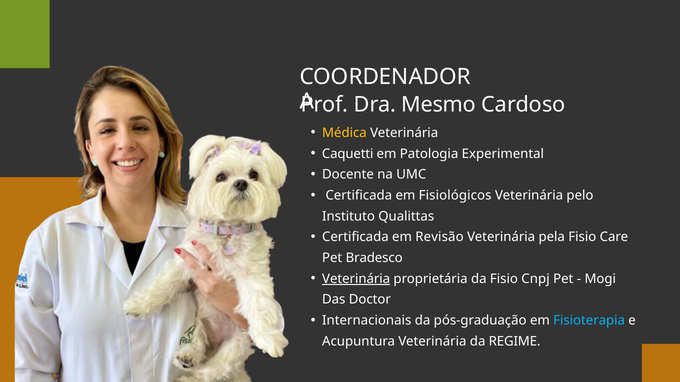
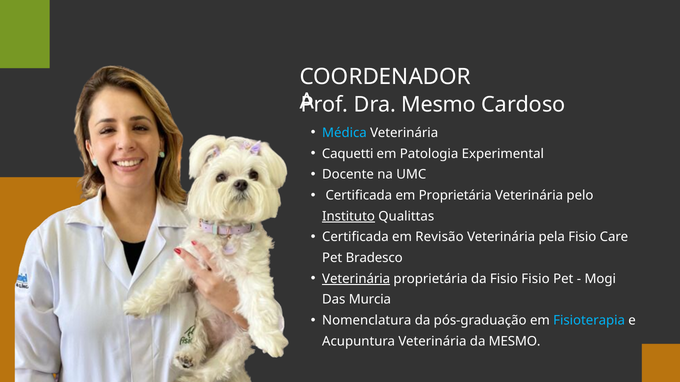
Médica colour: yellow -> light blue (344, 133)
em Fisiológicos: Fisiológicos -> Proprietária (455, 196)
Instituto underline: none -> present (349, 217)
Fisio Cnpj: Cnpj -> Fisio (536, 279)
Doctor: Doctor -> Murcia (370, 300)
Internacionais: Internacionais -> Nomenclatura (367, 321)
da REGIME: REGIME -> MESMO (515, 342)
